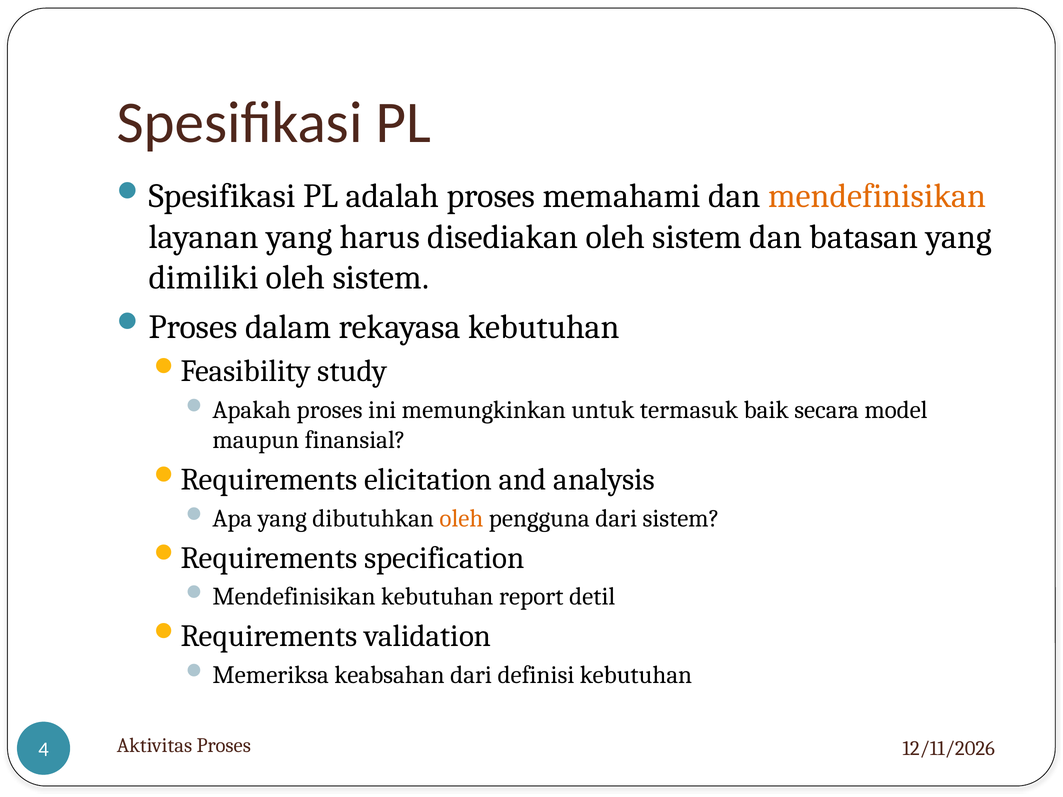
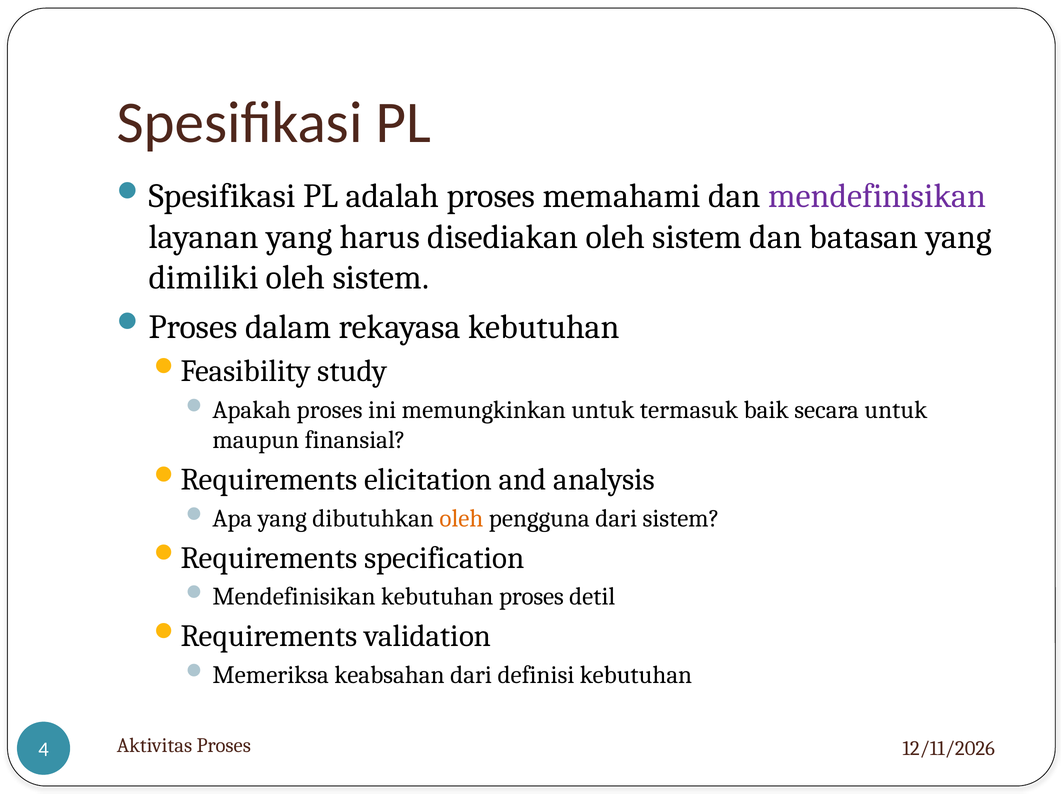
mendefinisikan colour: orange -> purple (877, 196)
secara model: model -> untuk (896, 410)
kebutuhan report: report -> proses (531, 597)
